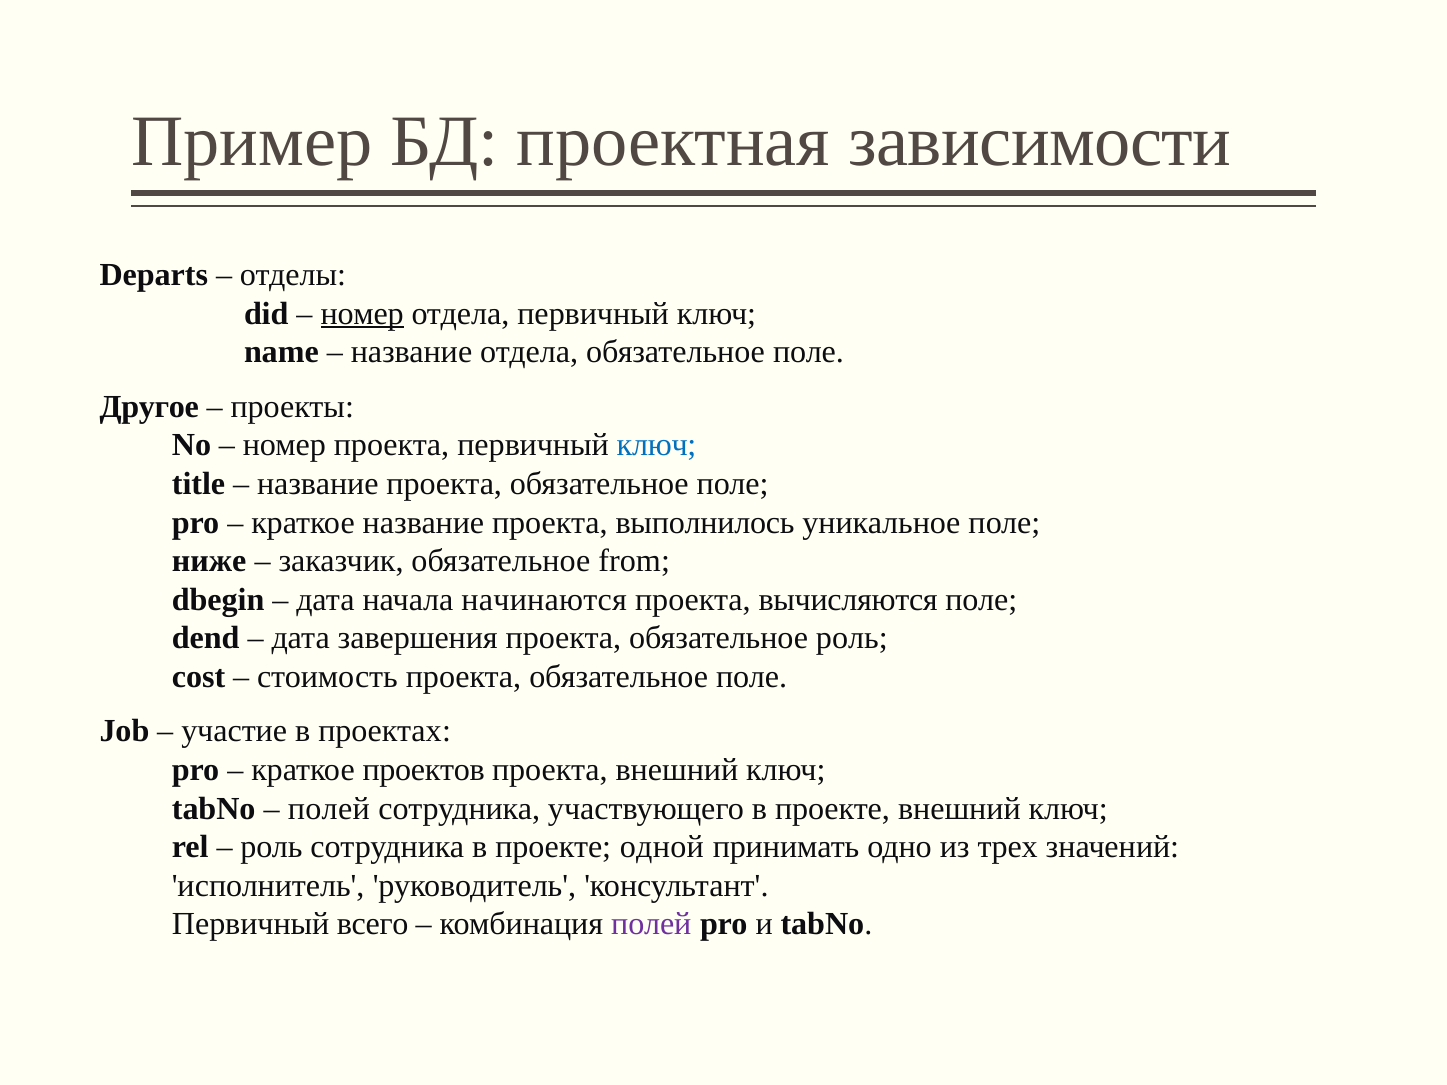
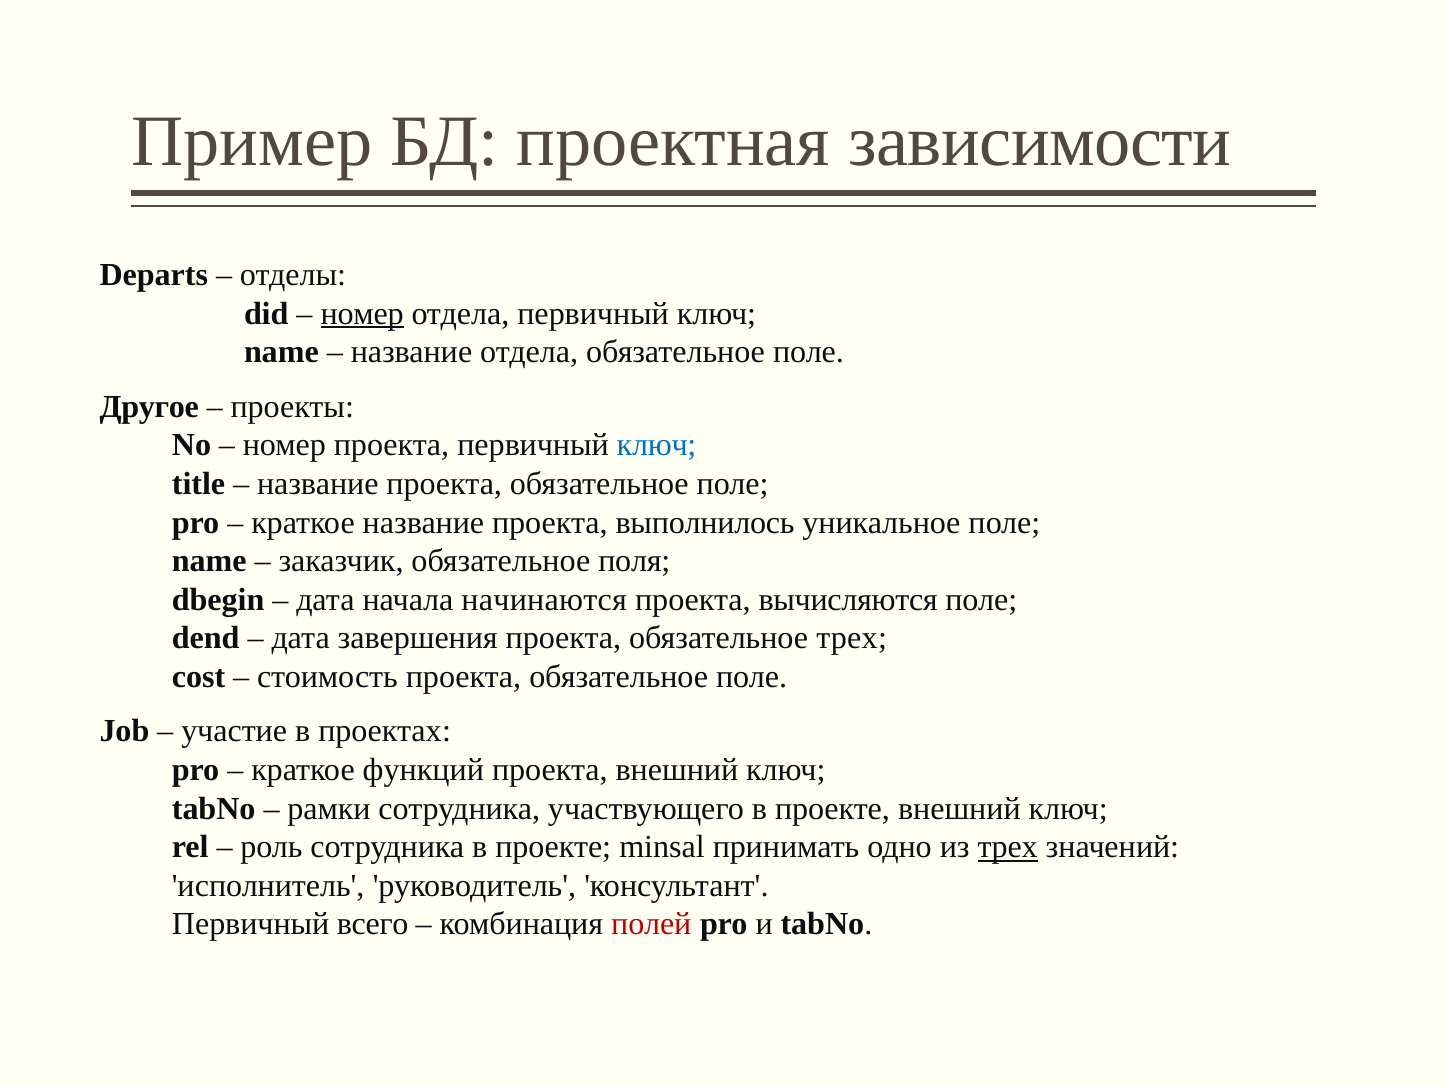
ниже: ниже -> name (209, 561)
from: from -> поля (634, 561)
обязательное роль: роль -> трех (852, 638)
проектов: проектов -> функций (423, 770)
полей: полей -> рамки (329, 809)
одной: одной -> minsal (662, 847)
трех underline: none -> present (1008, 847)
полей colour: purple -> red (651, 924)
